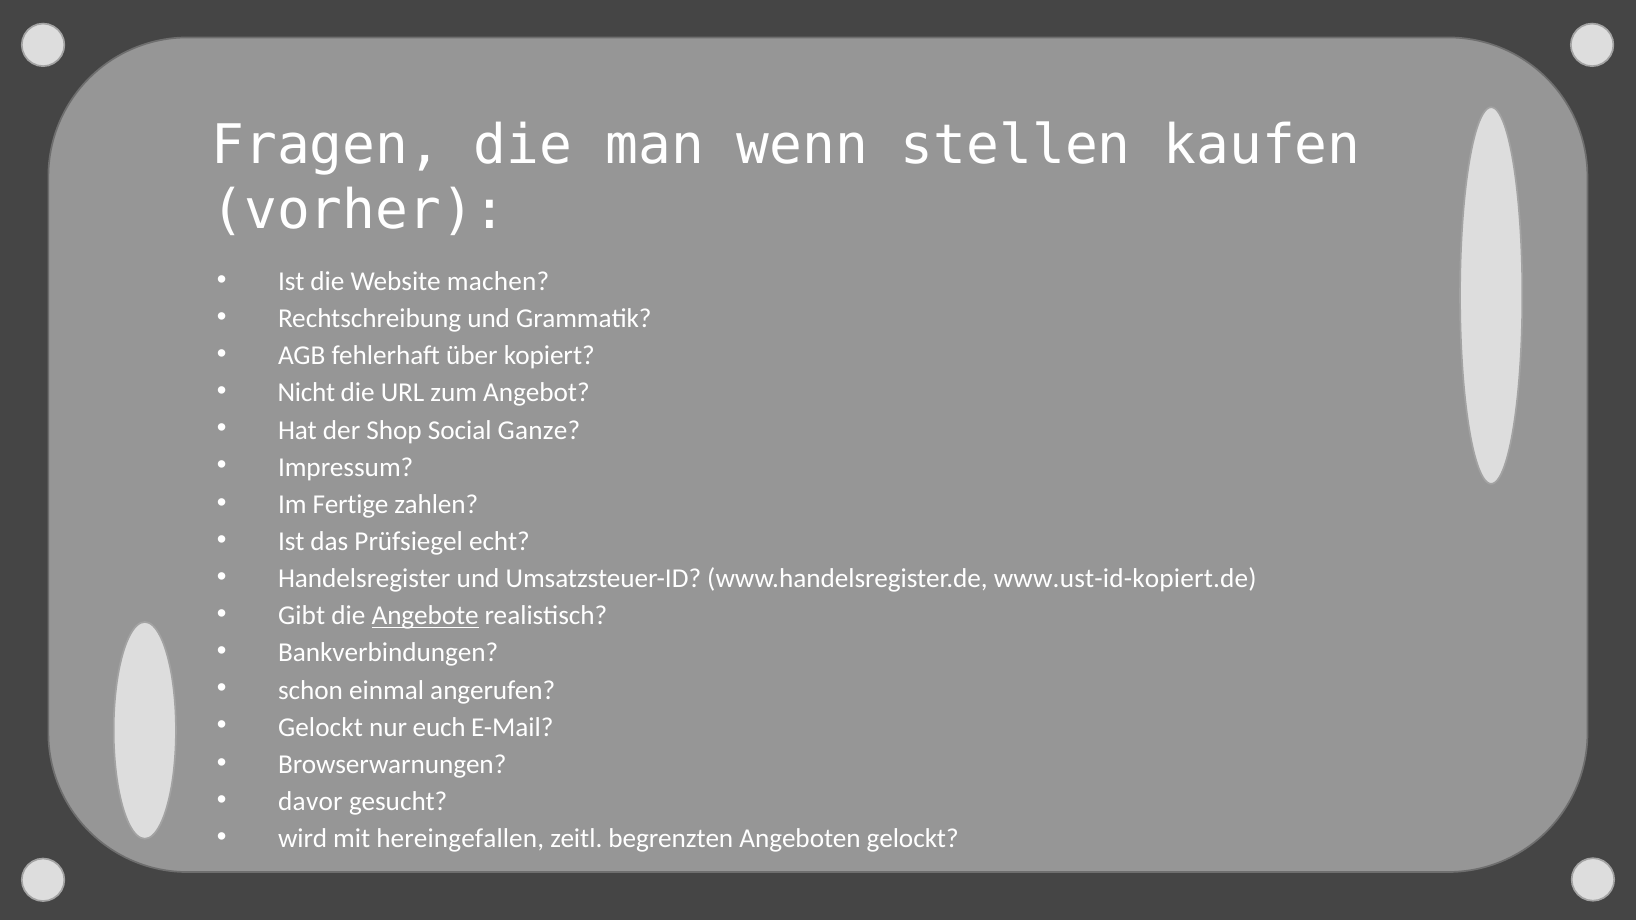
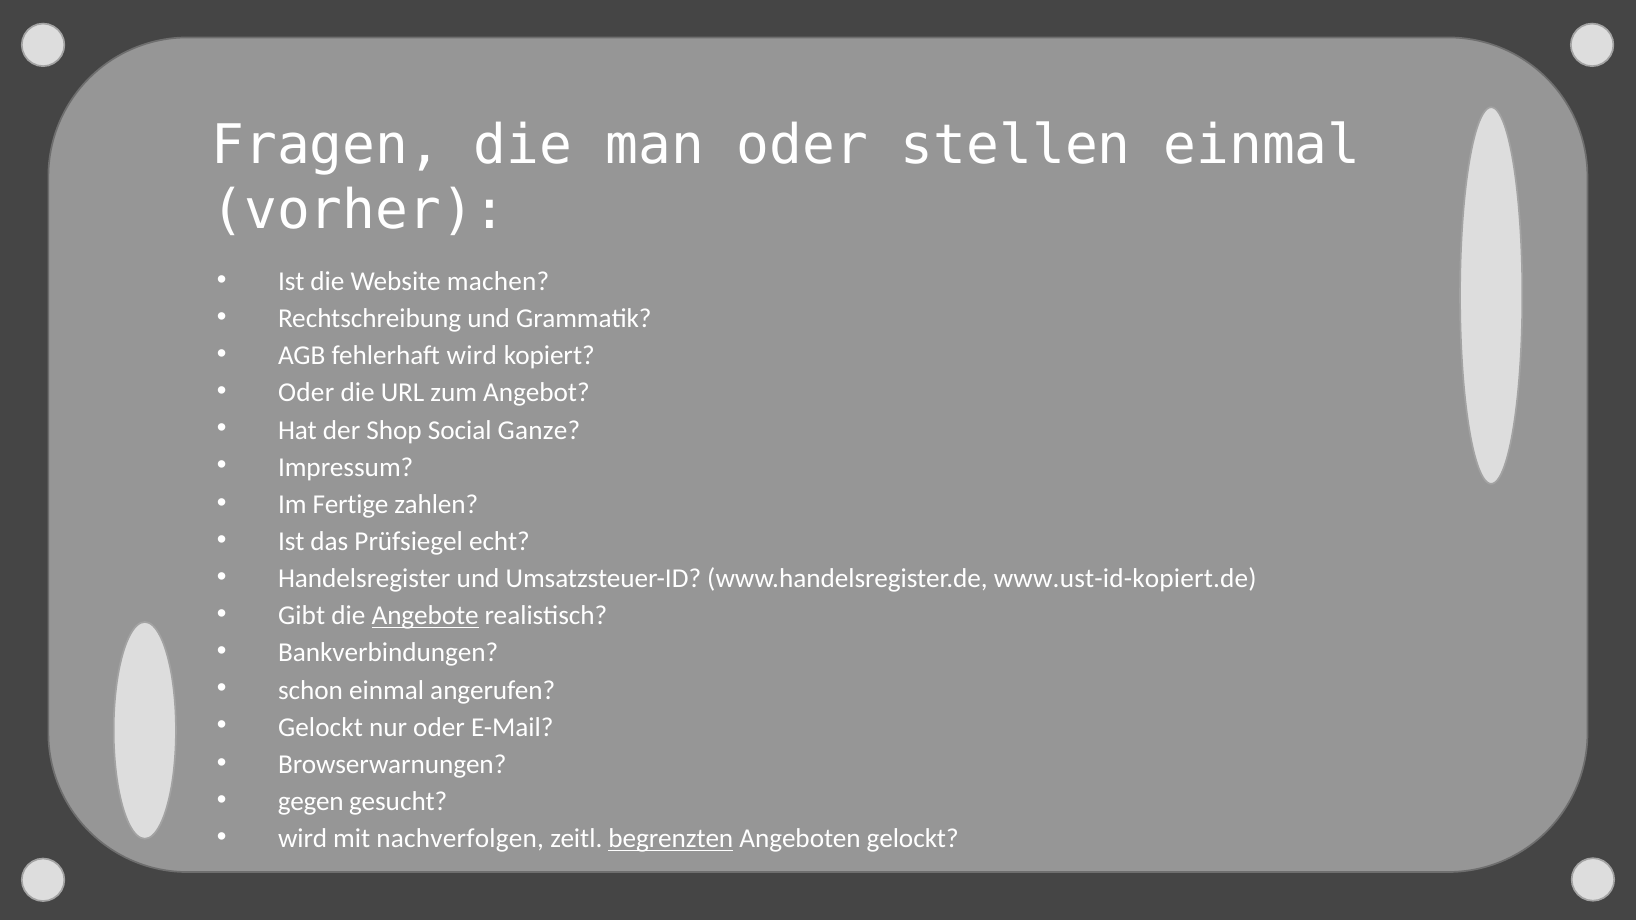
man wenn: wenn -> oder (802, 145)
stellen kaufen: kaufen -> einmal (1262, 145)
fehlerhaft über: über -> wird (472, 356)
Nicht: Nicht -> Oder (306, 393)
nur euch: euch -> oder (439, 727)
davor: davor -> gegen (311, 802)
hereingefallen: hereingefallen -> nachverfolgen (460, 839)
begrenzten underline: none -> present (671, 839)
